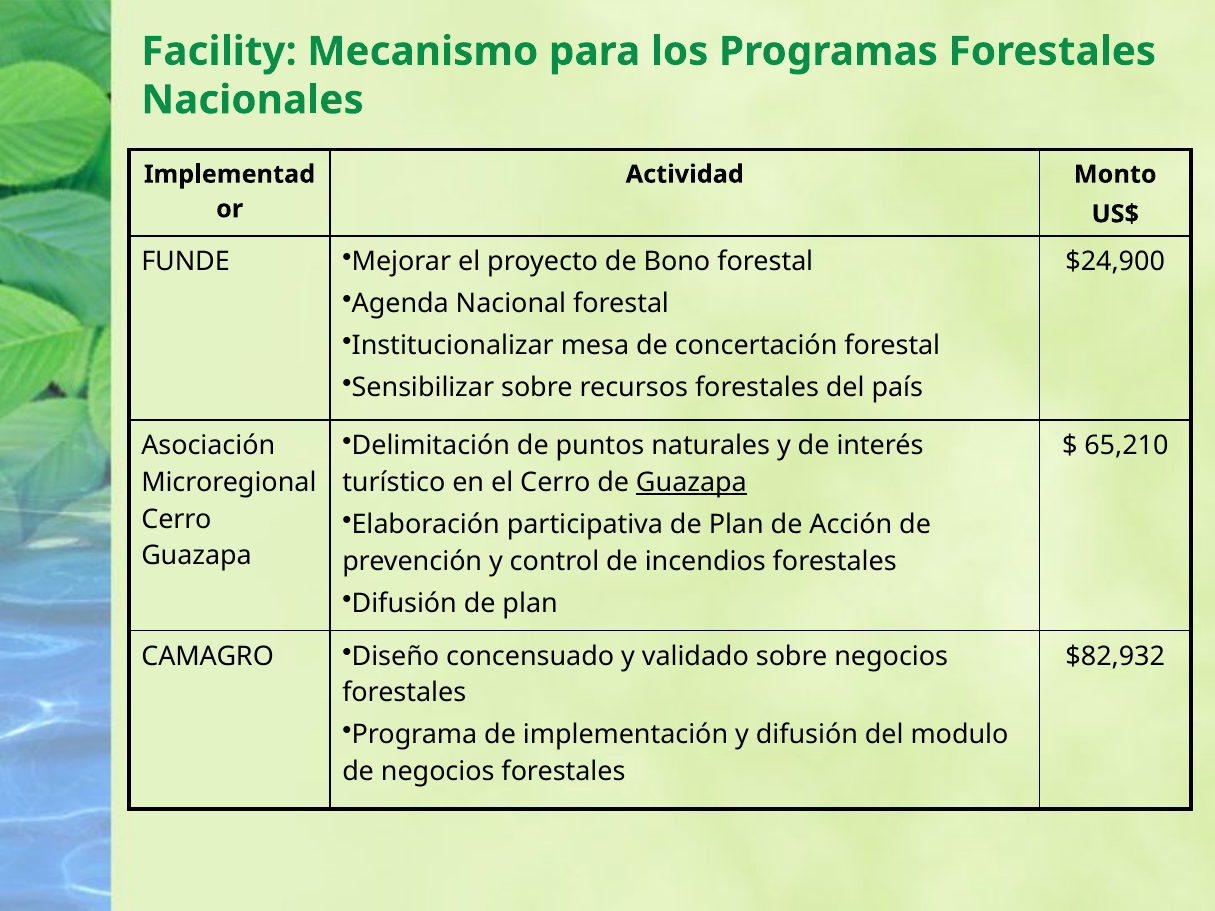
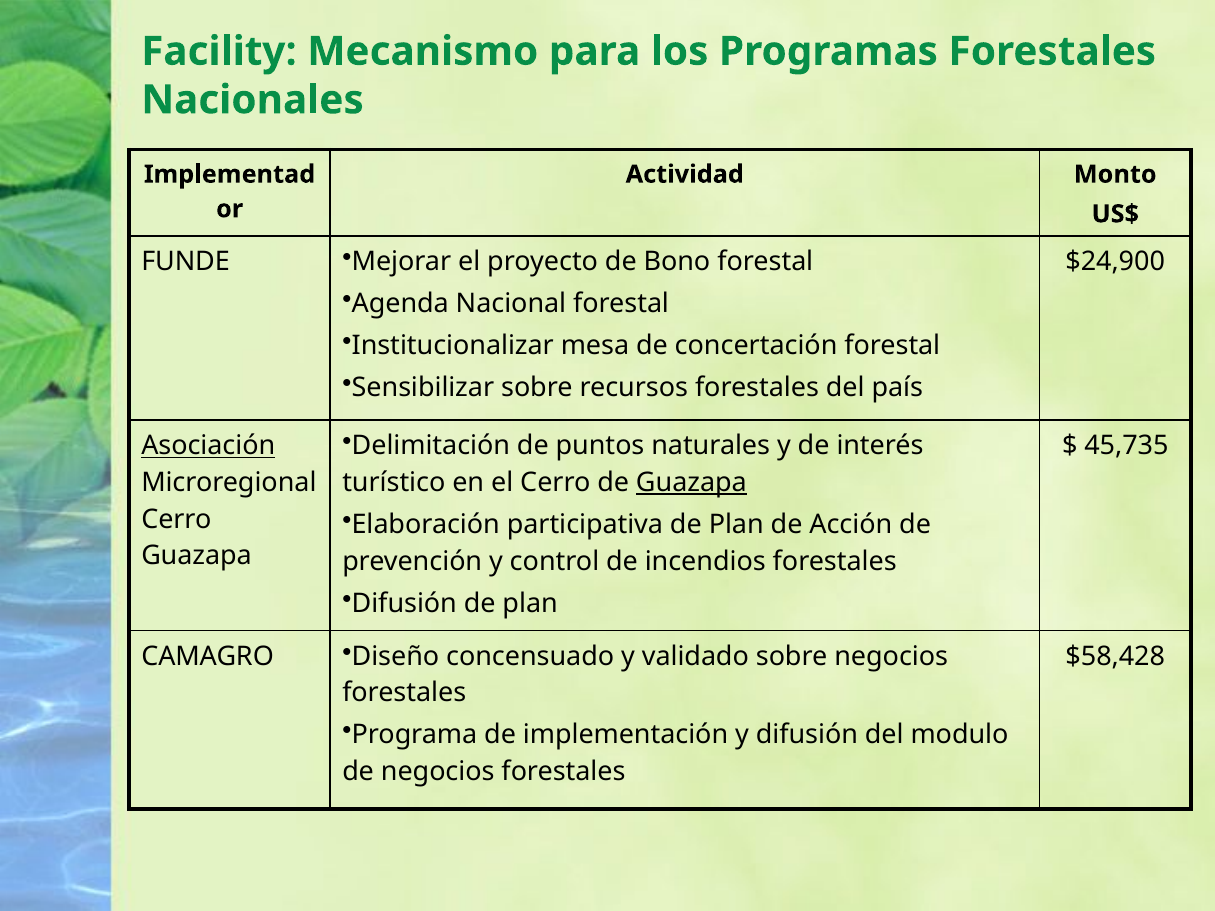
Asociación underline: none -> present (208, 446)
65,210: 65,210 -> 45,735 (1126, 446)
$82,932: $82,932 -> $58,428 (1115, 657)
